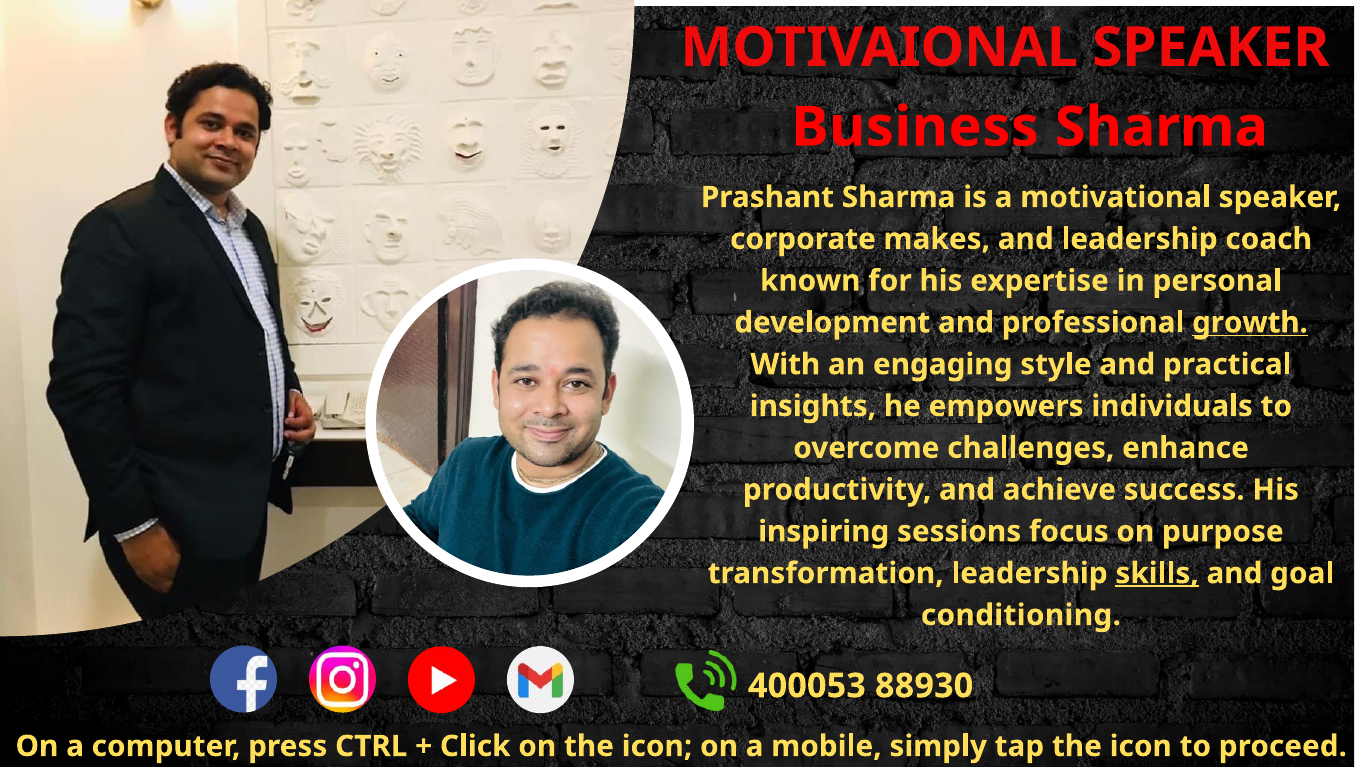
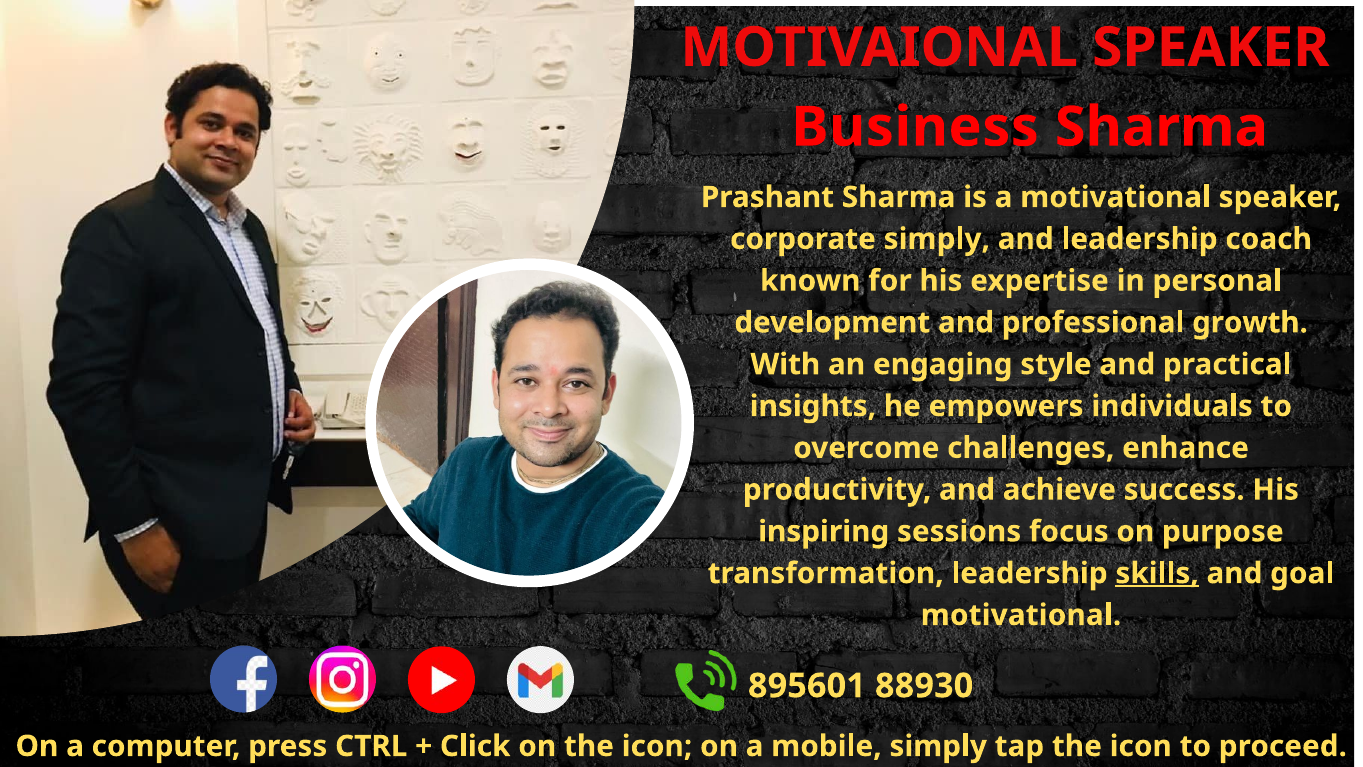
corporate makes: makes -> simply (937, 239)
growth underline: present -> none (1250, 322)
conditioning: conditioning -> motivational (1021, 615)
400053: 400053 -> 895601 (807, 686)
